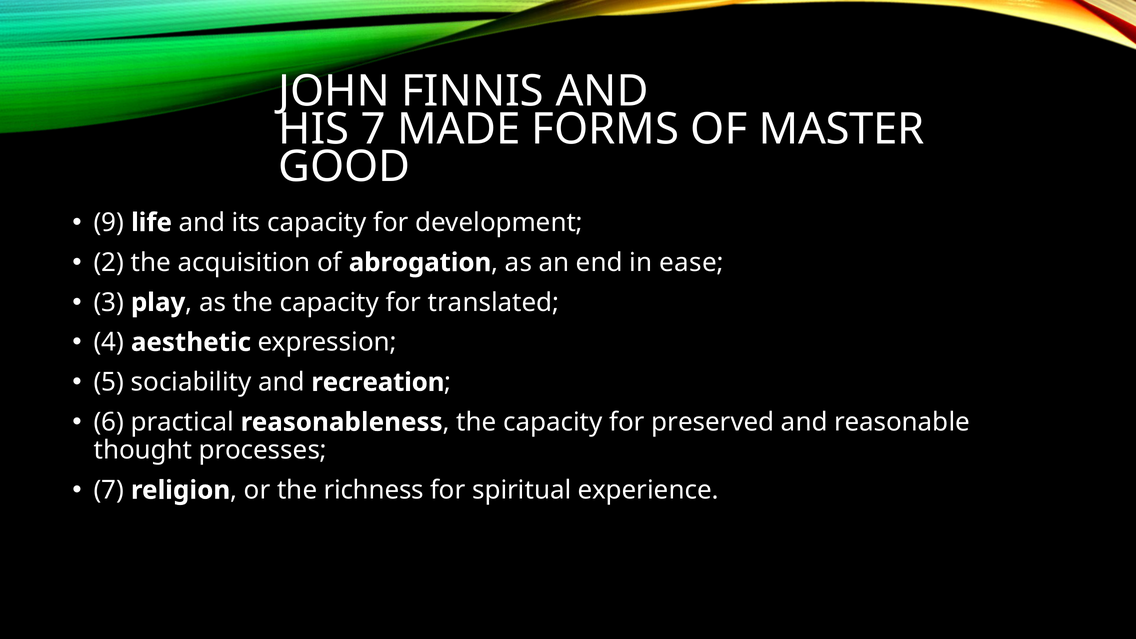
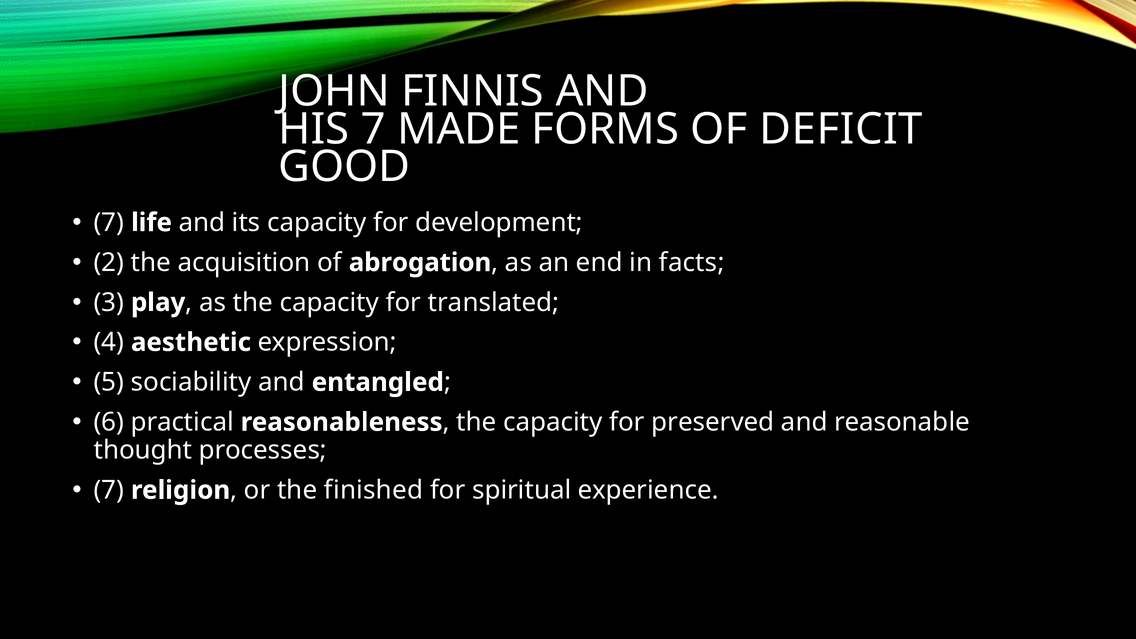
MASTER: MASTER -> DEFICIT (841, 129)
9: 9 -> 7 (109, 223)
ease: ease -> facts (692, 263)
recreation: recreation -> entangled (378, 382)
richness: richness -> finished (374, 490)
